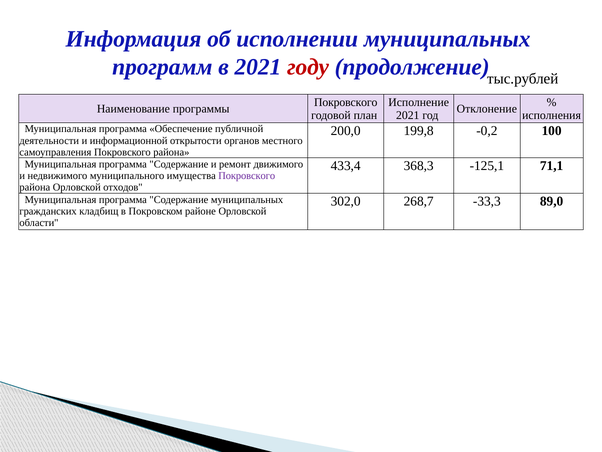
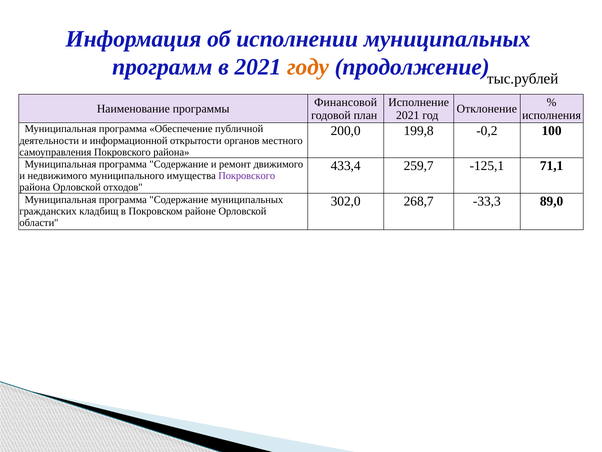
году colour: red -> orange (308, 67)
Покровского: Покровского -> Финансовой (346, 102)
368,3: 368,3 -> 259,7 (419, 166)
